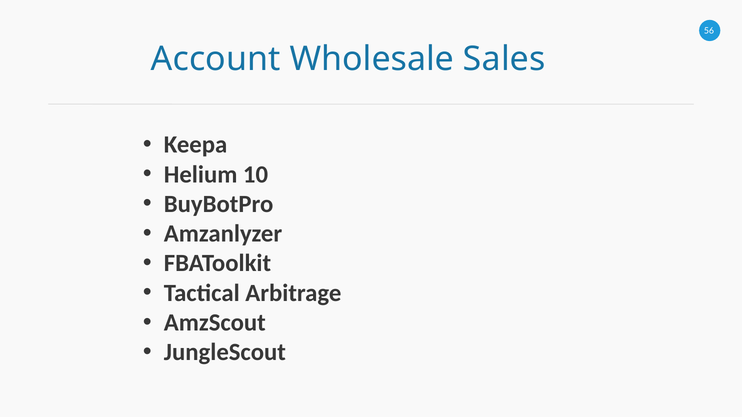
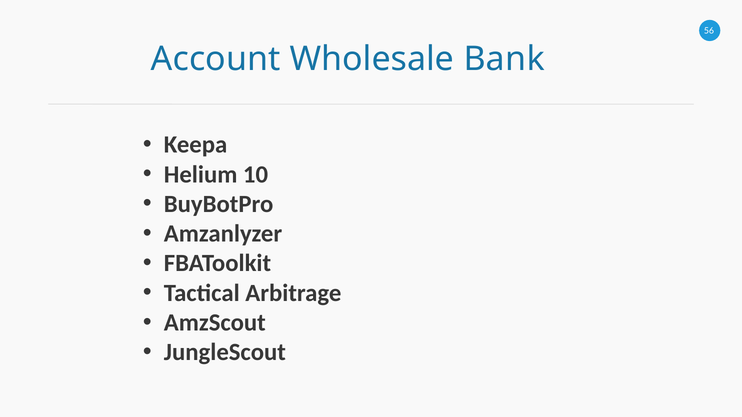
Sales: Sales -> Bank (504, 59)
